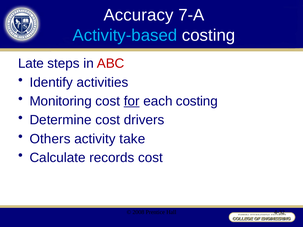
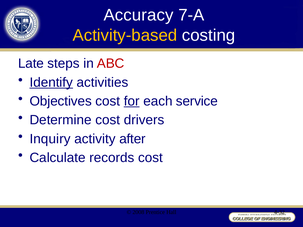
Activity-based colour: light blue -> yellow (125, 35)
Identify underline: none -> present (51, 82)
Monitoring: Monitoring -> Objectives (61, 101)
each costing: costing -> service (197, 101)
Others: Others -> Inquiry (50, 139)
take: take -> after (132, 139)
